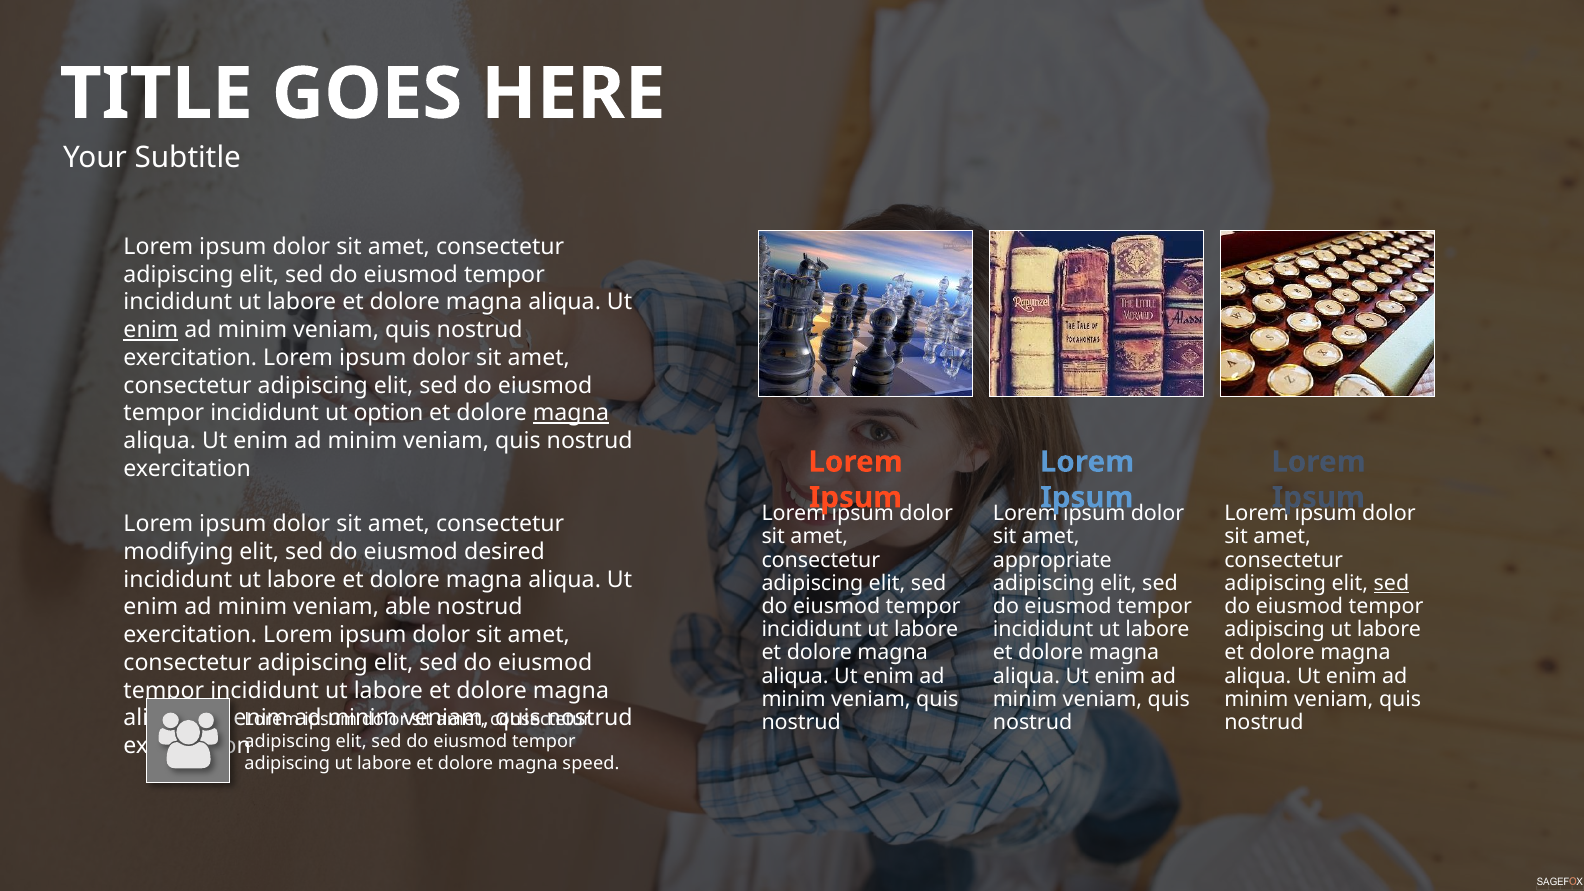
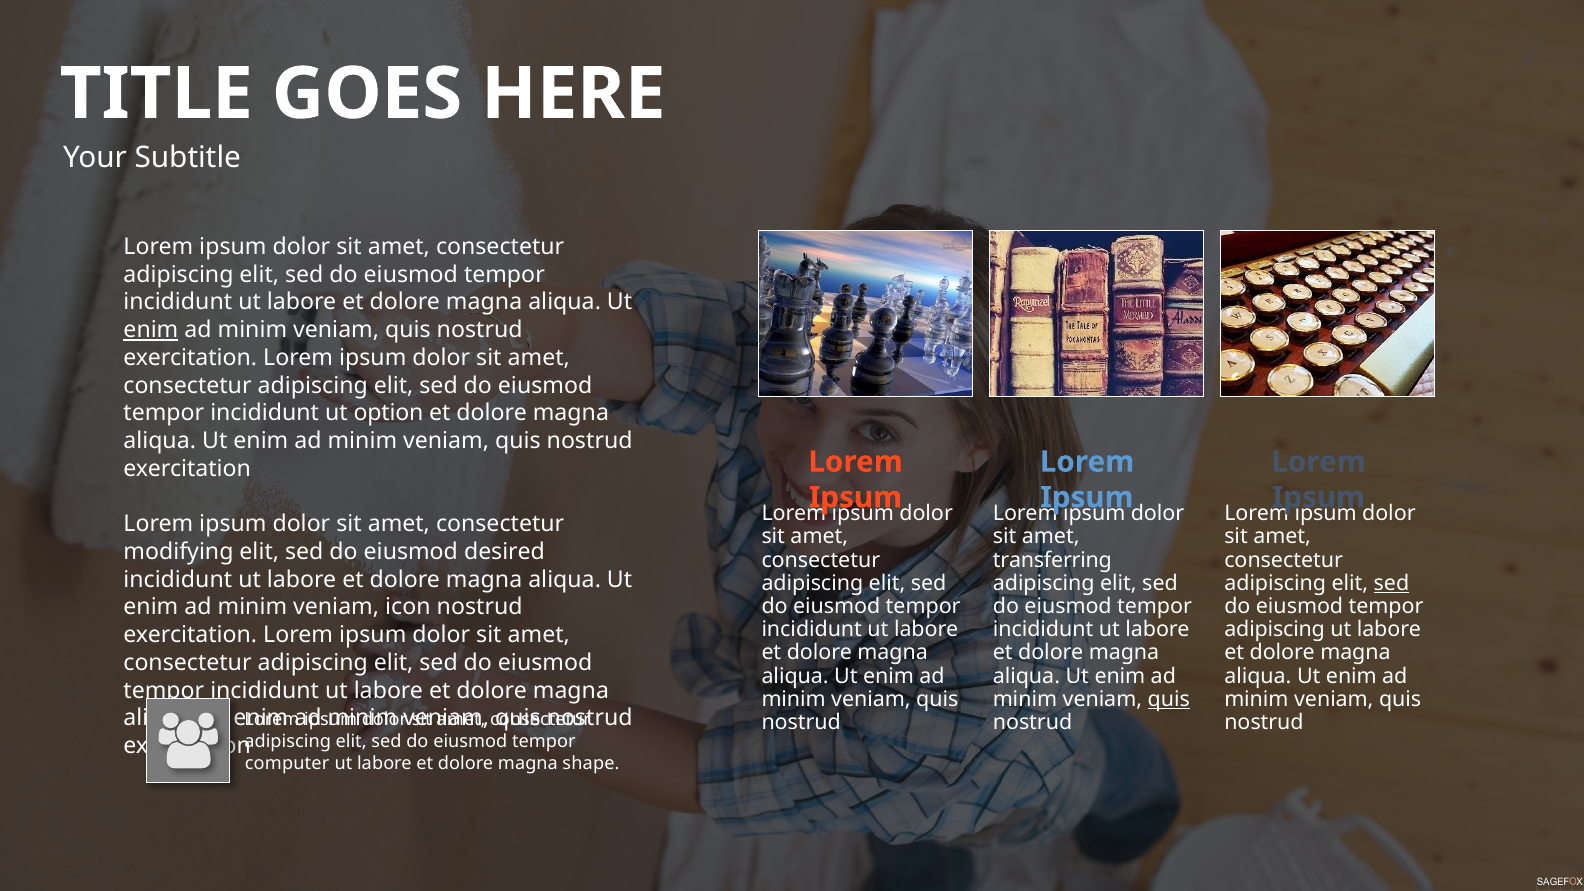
magna underline: present -> none (571, 413)
appropriate: appropriate -> transferring (1052, 560)
able: able -> icon (408, 607)
quis underline: none -> present (1169, 699)
adipiscing: adipiscing -> computer (287, 763)
speed: speed -> shape (591, 763)
